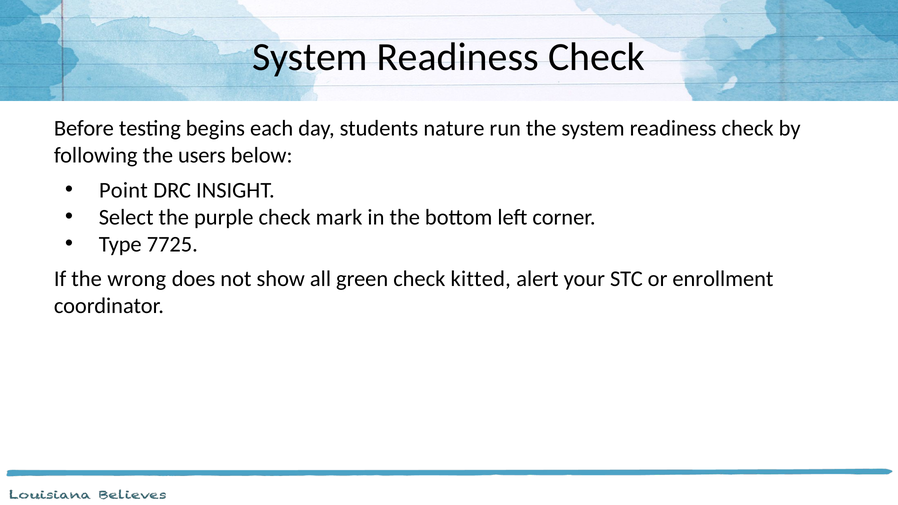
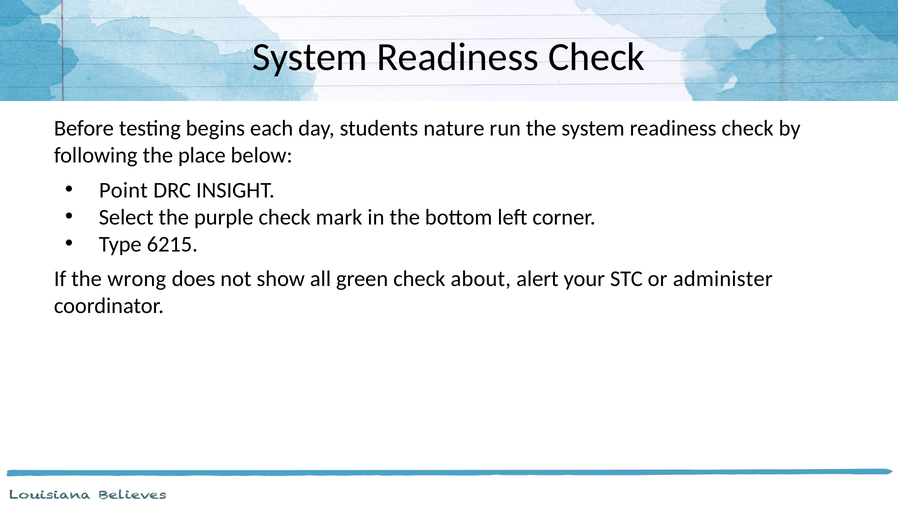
users: users -> place (202, 155)
7725: 7725 -> 6215 (172, 244)
kitted: kitted -> about (481, 279)
enrollment: enrollment -> administer (723, 279)
